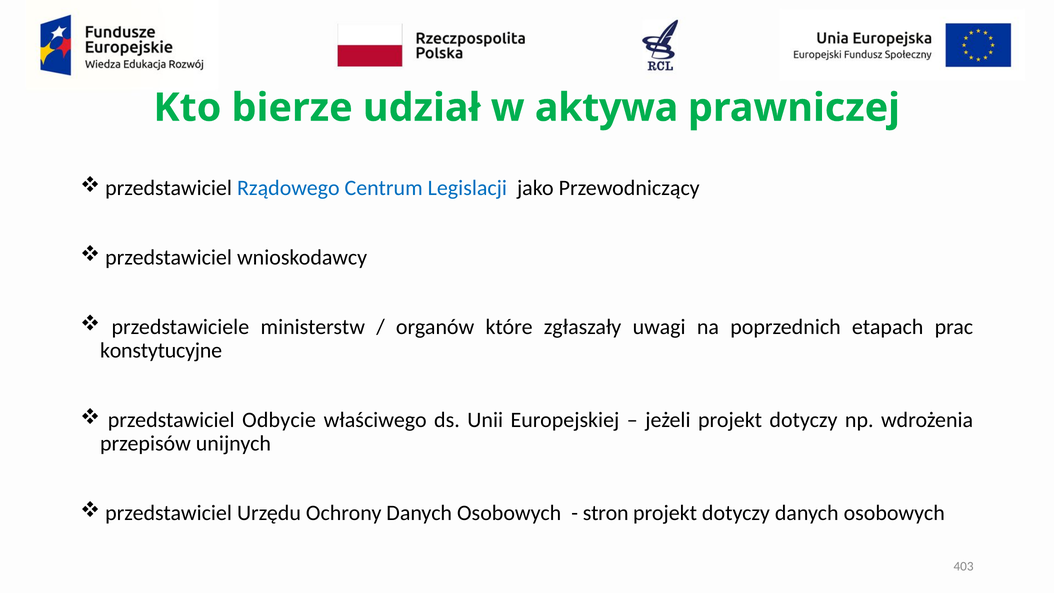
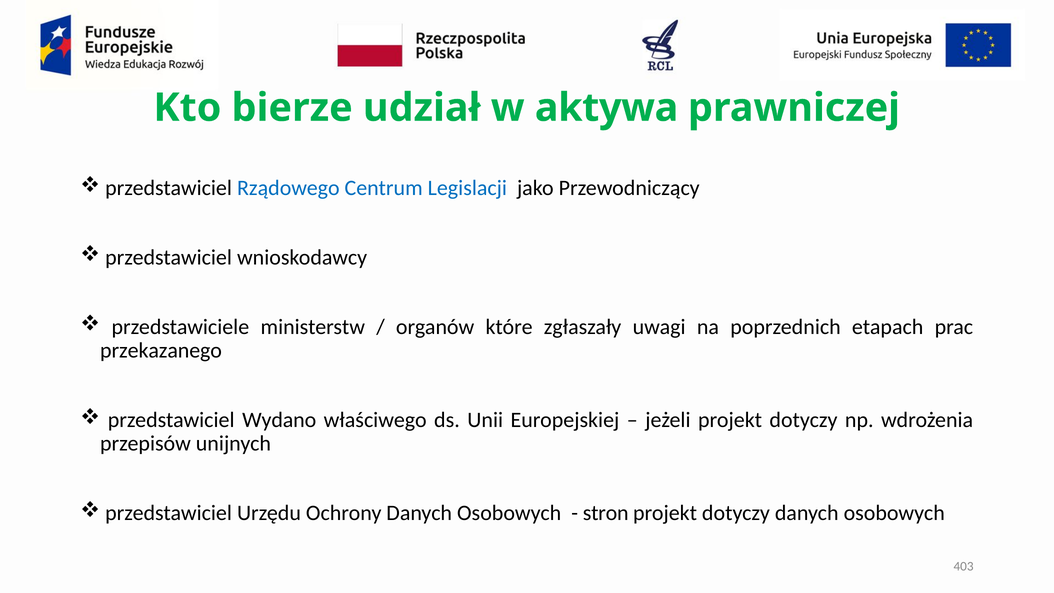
konstytucyjne: konstytucyjne -> przekazanego (161, 350)
Odbycie: Odbycie -> Wydano (279, 420)
